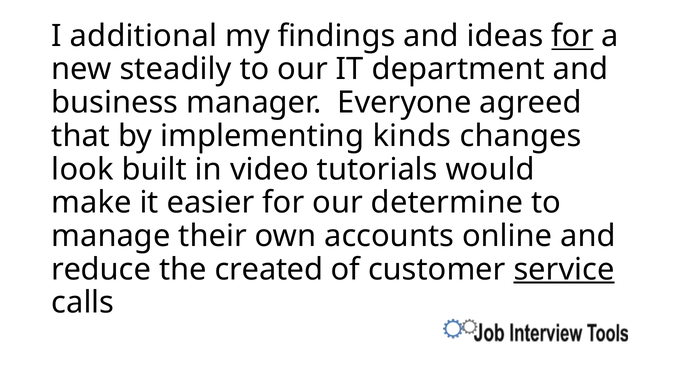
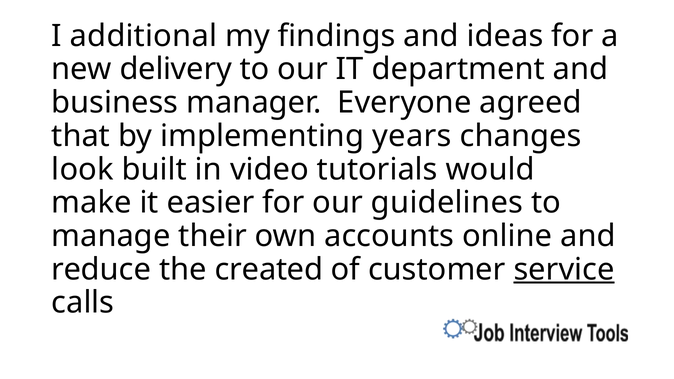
for underline: present -> none (572, 36)
steadily: steadily -> delivery (176, 69)
kinds: kinds -> years (412, 136)
determine: determine -> guidelines (447, 203)
